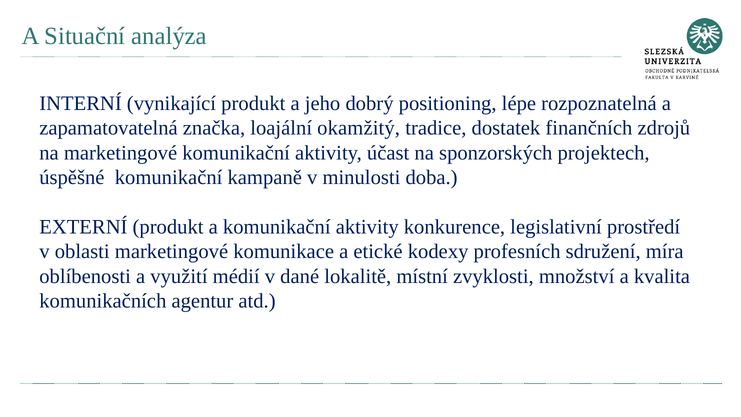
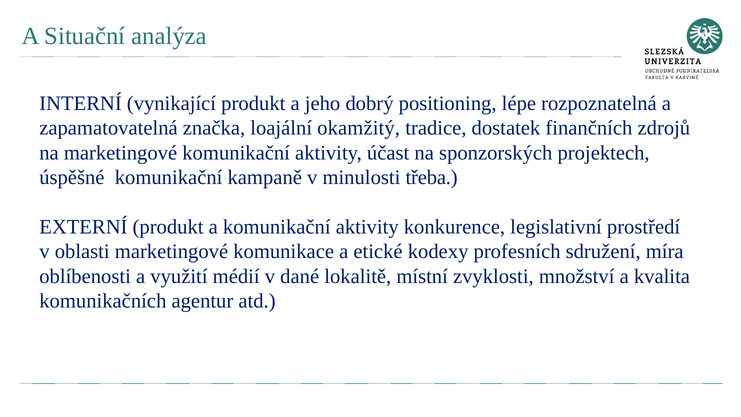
doba: doba -> třeba (432, 177)
